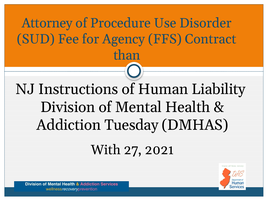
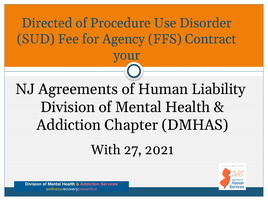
Attorney: Attorney -> Directed (47, 23)
than: than -> your (127, 55)
Instructions: Instructions -> Agreements (78, 89)
Tuesday: Tuesday -> Chapter (131, 125)
